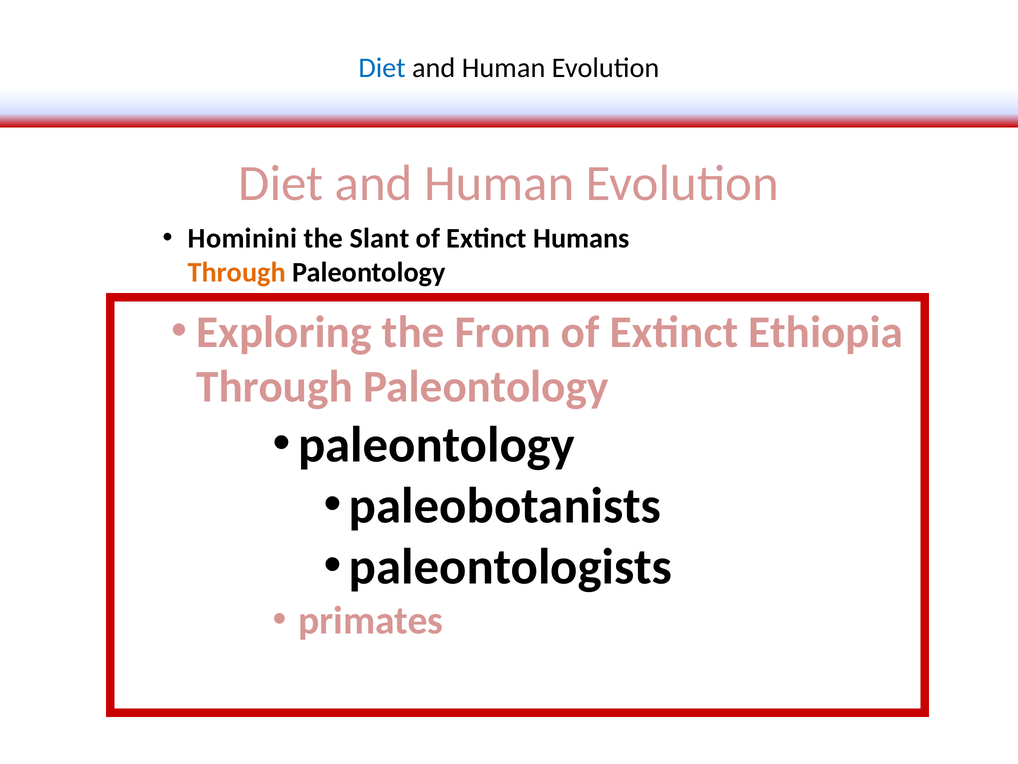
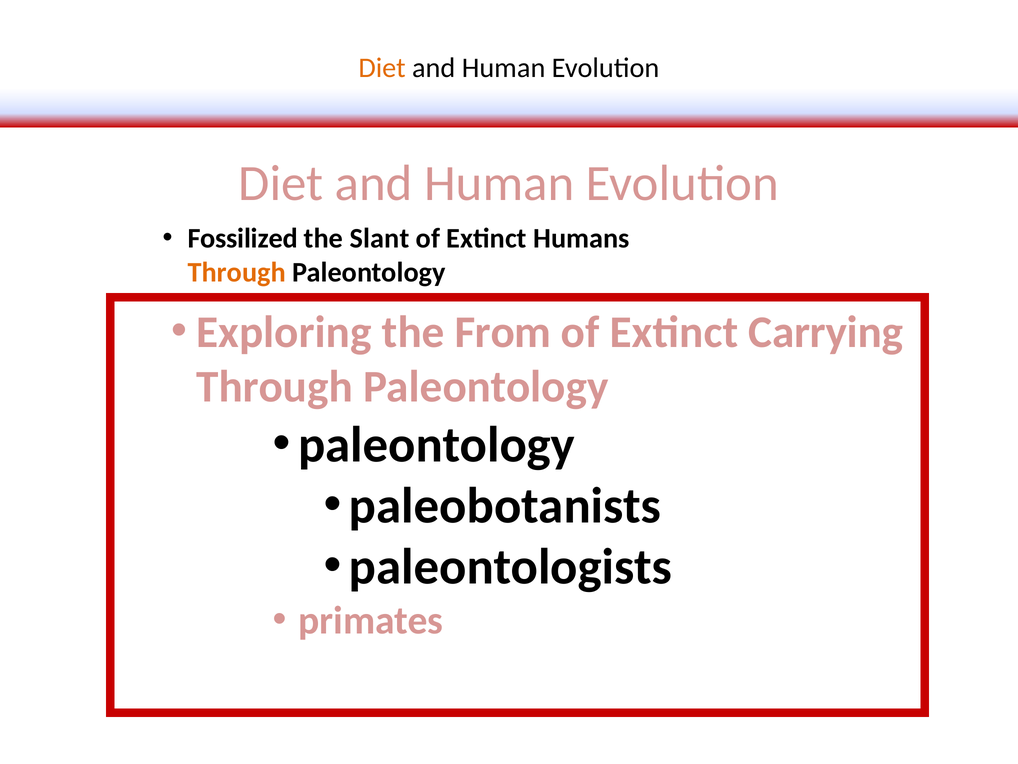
Diet colour: blue -> orange (382, 68)
Hominini: Hominini -> Fossilized (243, 238)
Ethiopia: Ethiopia -> Carrying (826, 332)
